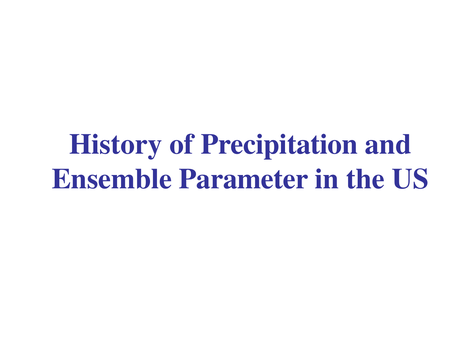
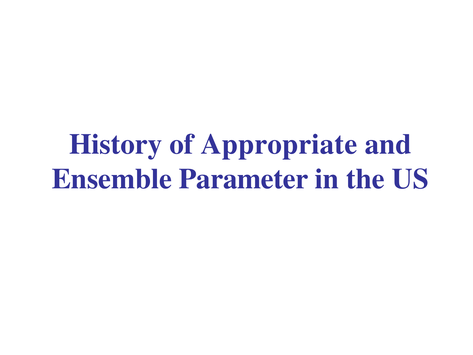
Precipitation: Precipitation -> Appropriate (279, 144)
